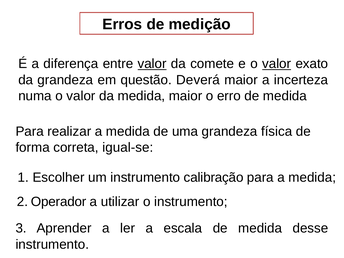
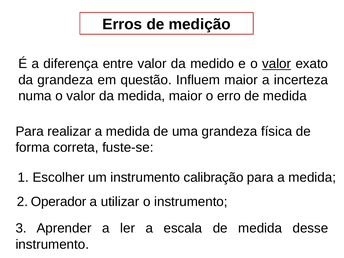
valor underline: present -> none (152, 64)
comete: comete -> medido (212, 64)
Deverá: Deverá -> Influem (198, 80)
igual-se: igual-se -> fuste-se (128, 148)
